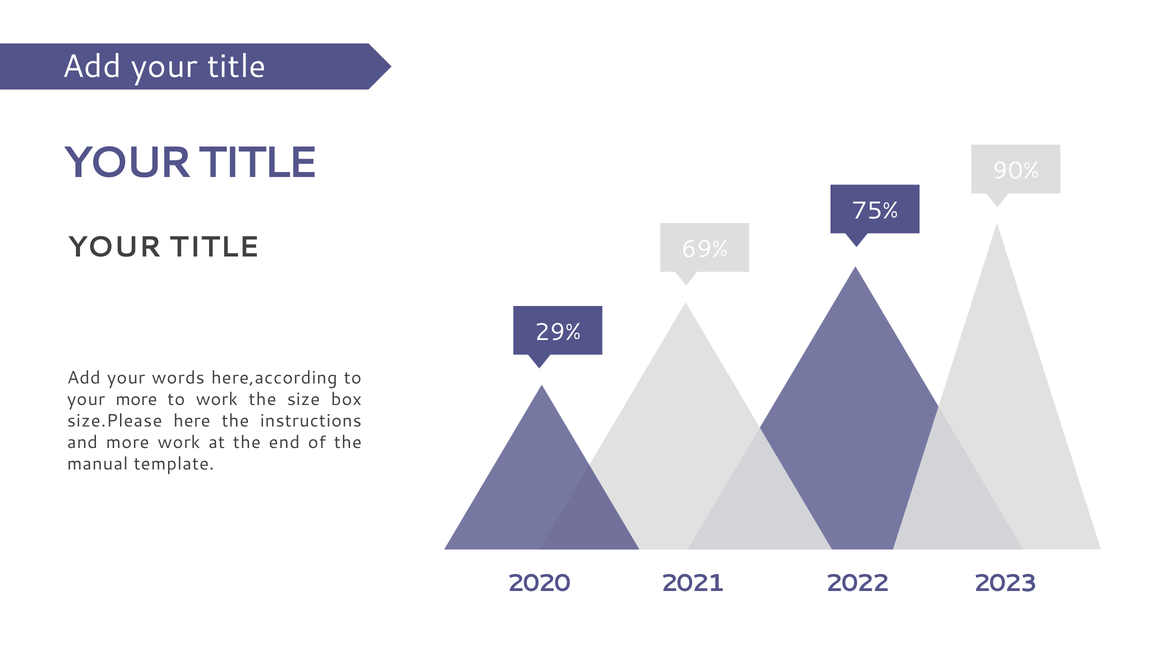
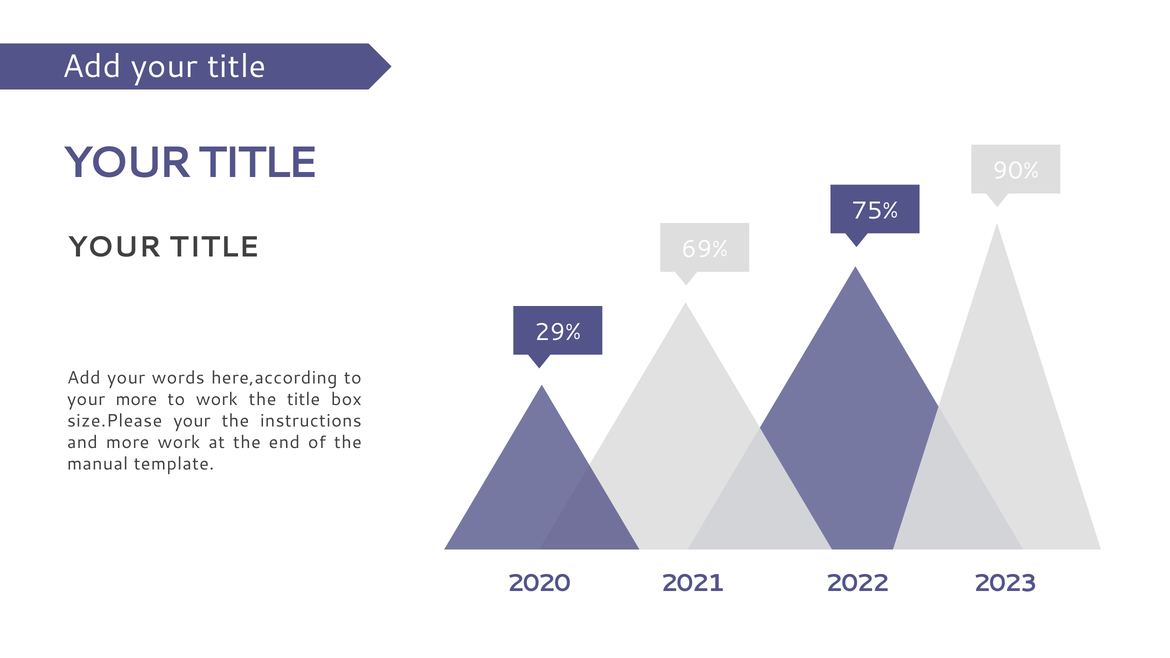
the size: size -> title (304, 399)
size.Please here: here -> your (192, 421)
